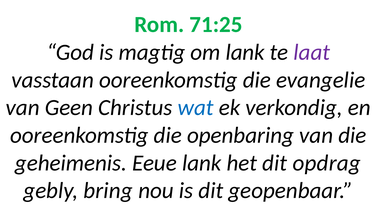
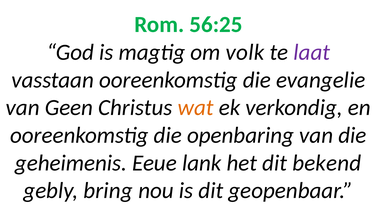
71:25: 71:25 -> 56:25 (216, 25)
om lank: lank -> volk (245, 52)
wat colour: blue -> orange (196, 108)
opdrag: opdrag -> bekend (327, 163)
